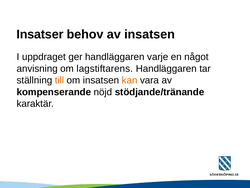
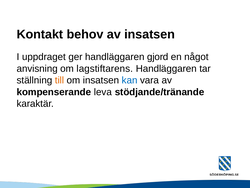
Insatser: Insatser -> Kontakt (40, 34)
varje: varje -> gjord (158, 57)
kan colour: orange -> blue (130, 80)
nöjd: nöjd -> leva (103, 92)
